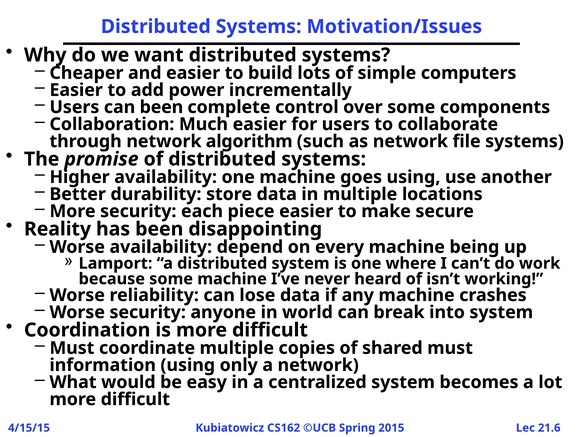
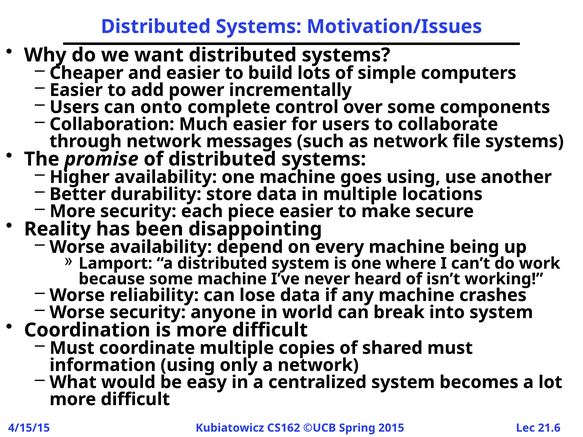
can been: been -> onto (161, 107)
algorithm: algorithm -> messages (249, 141)
